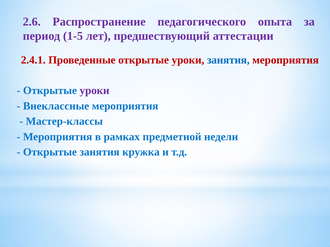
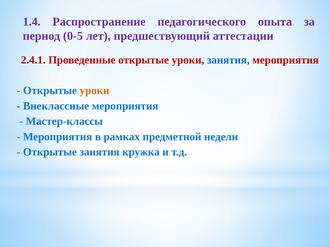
2.6: 2.6 -> 1.4 (32, 22)
1-5: 1-5 -> 0-5 (73, 36)
уроки colour: purple -> orange (95, 91)
